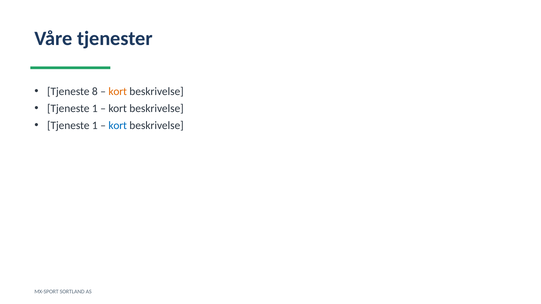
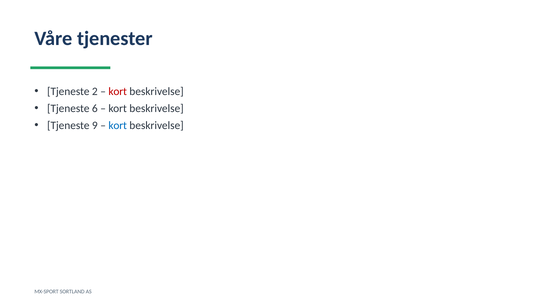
8: 8 -> 2 (95, 92)
kort colour: orange -> red (118, 92)
1: 1 -> 6 (95, 109)
1: 1 -> 9 (95, 125)
